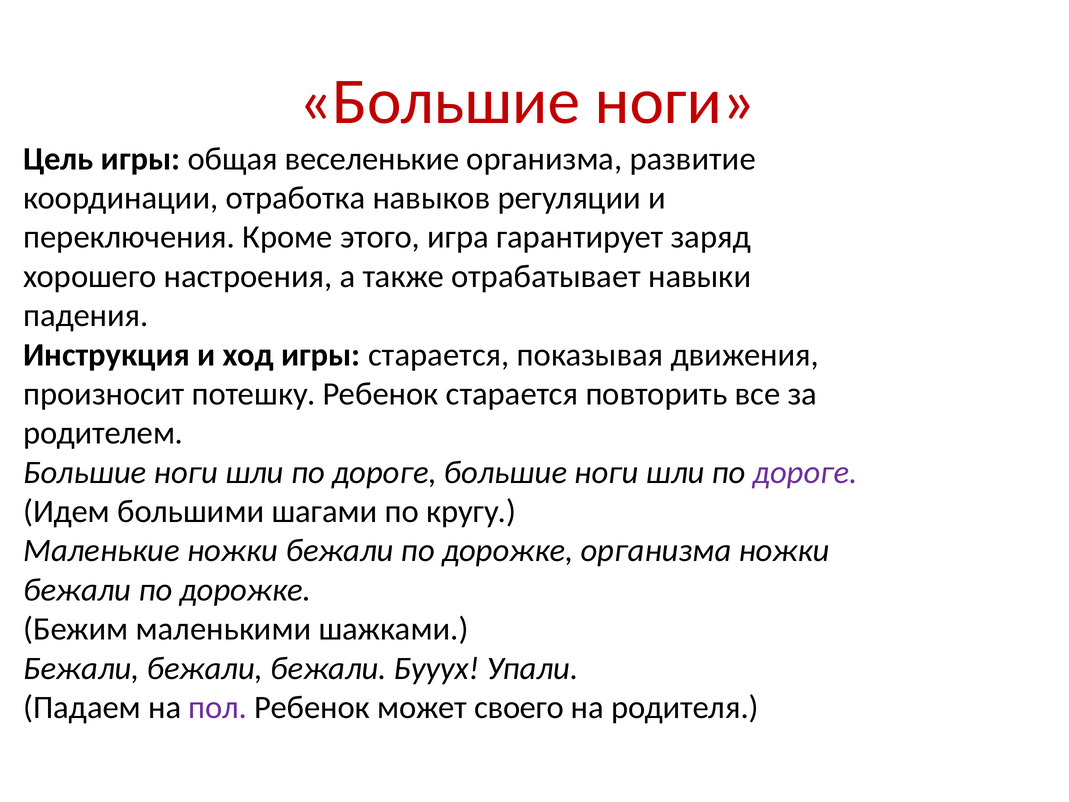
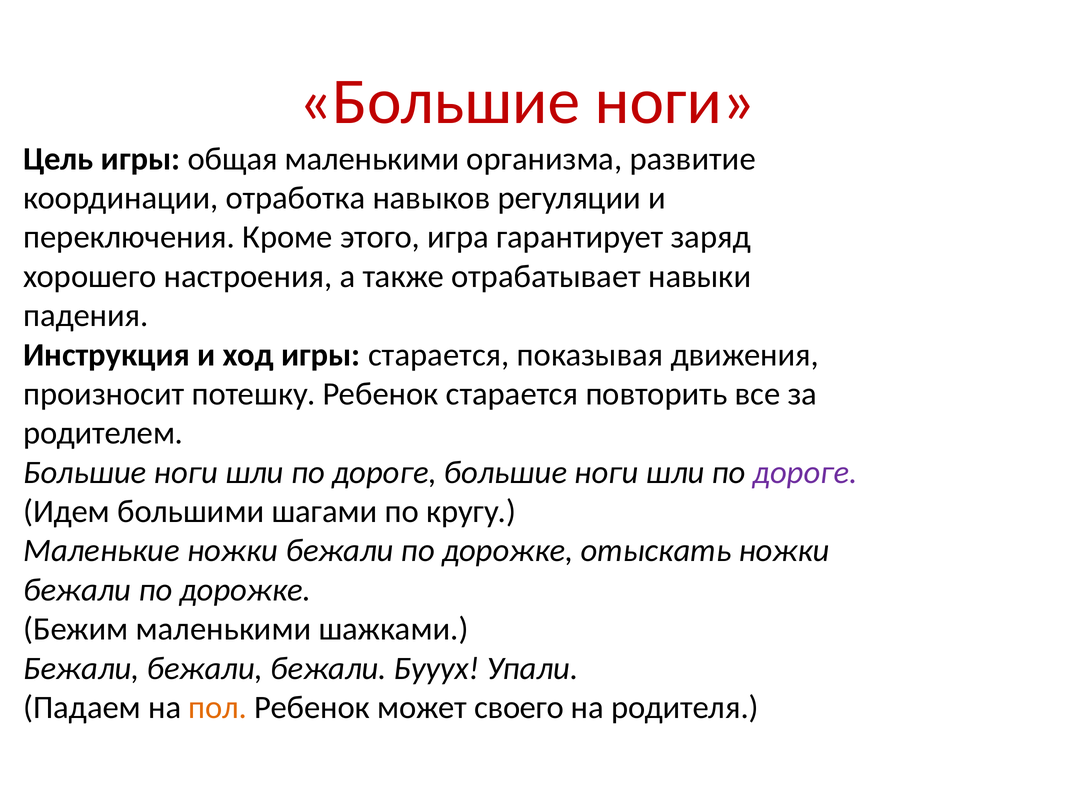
общая веселенькие: веселенькие -> маленькими (372, 159)
дорожке организма: организма -> отыскать (656, 551)
пол colour: purple -> orange (218, 707)
